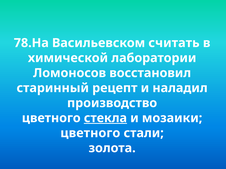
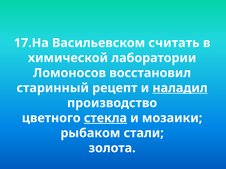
78.На: 78.На -> 17.На (31, 43)
наладил underline: none -> present (180, 88)
цветного: цветного -> рыбаком (90, 133)
